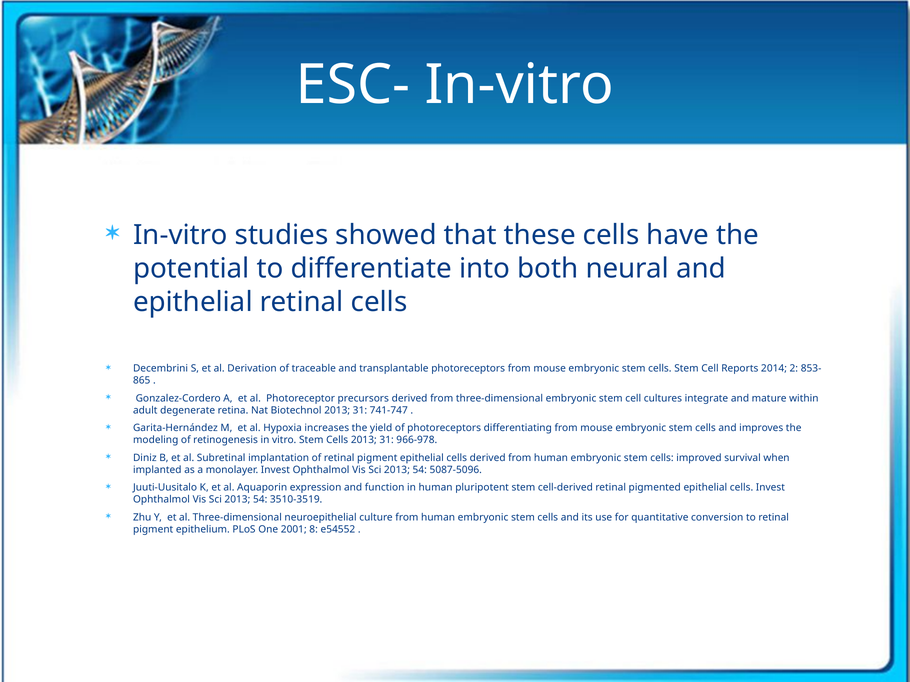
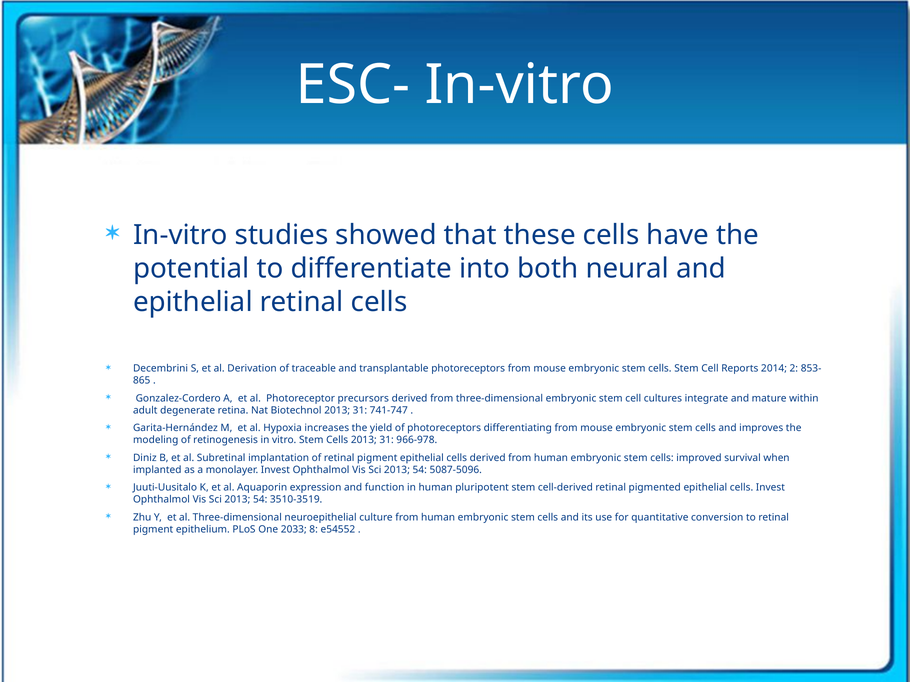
2001: 2001 -> 2033 (294, 530)
